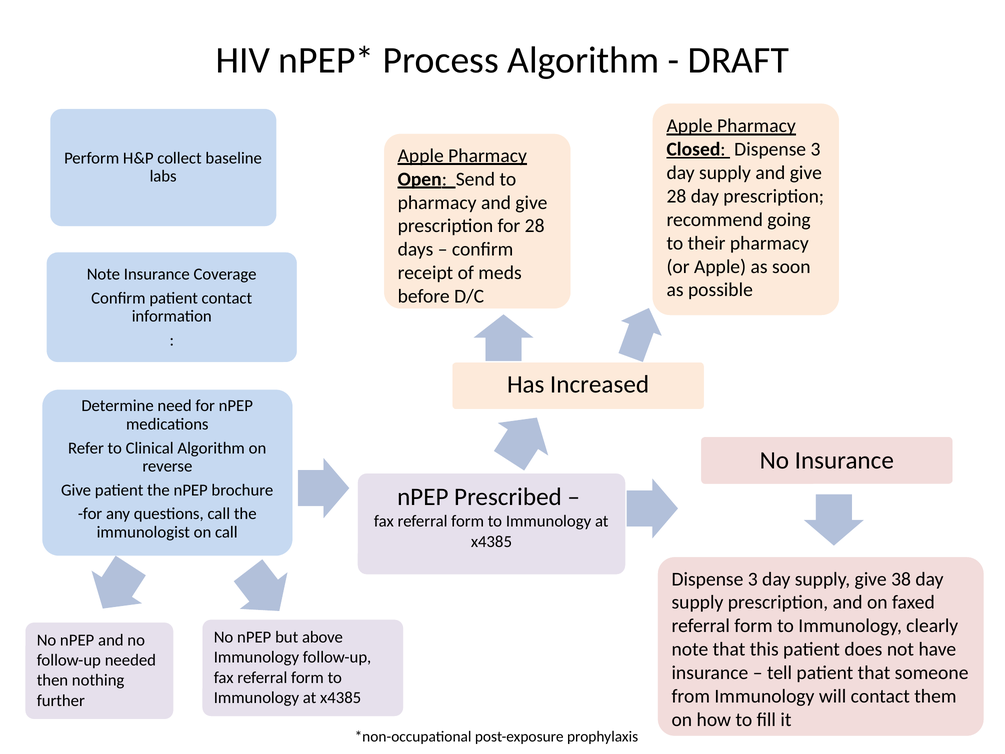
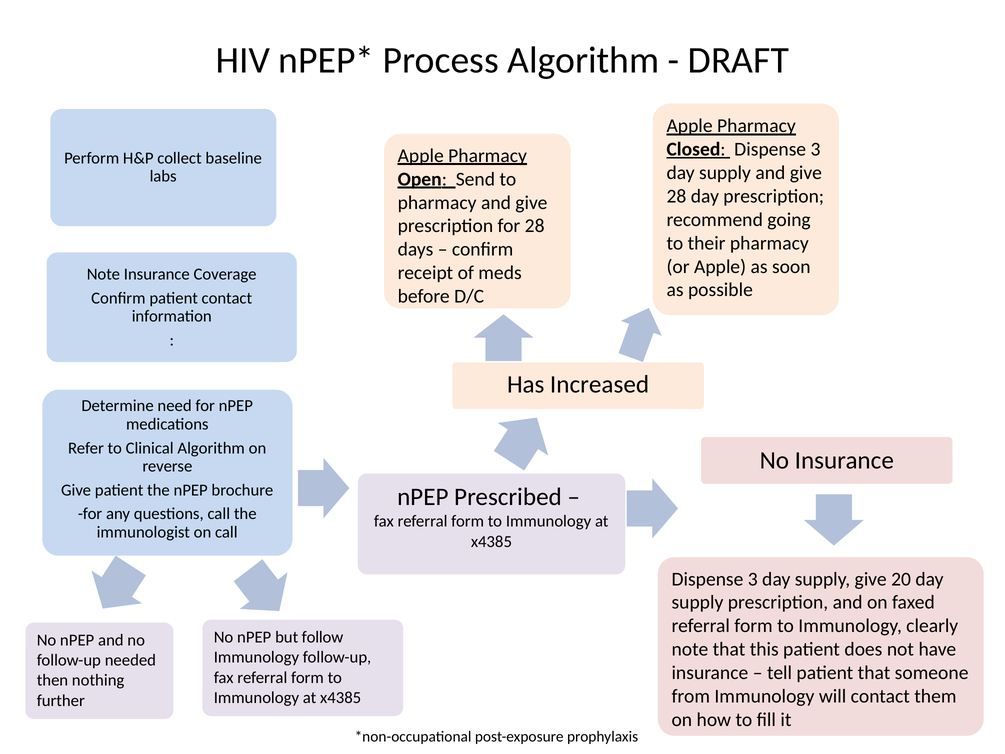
38: 38 -> 20 (901, 579)
above: above -> follow (322, 637)
